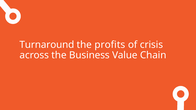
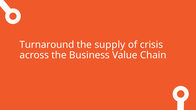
profits: profits -> supply (110, 45)
